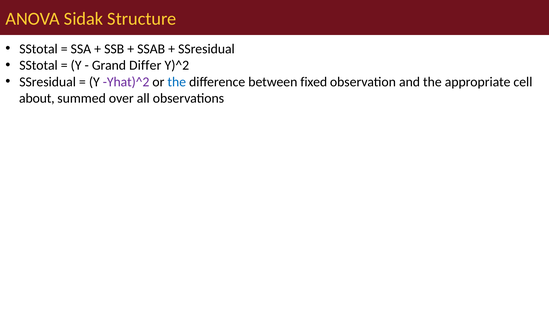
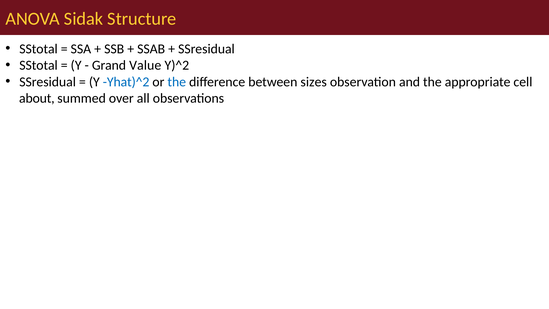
Differ: Differ -> Value (145, 65)
Yhat)^2 colour: purple -> blue (126, 82)
fixed: fixed -> sizes (314, 82)
